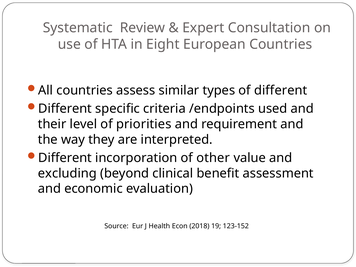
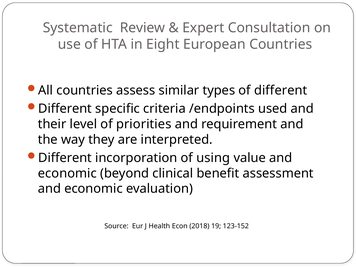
other: other -> using (213, 158)
excluding: excluding -> economic (67, 173)
